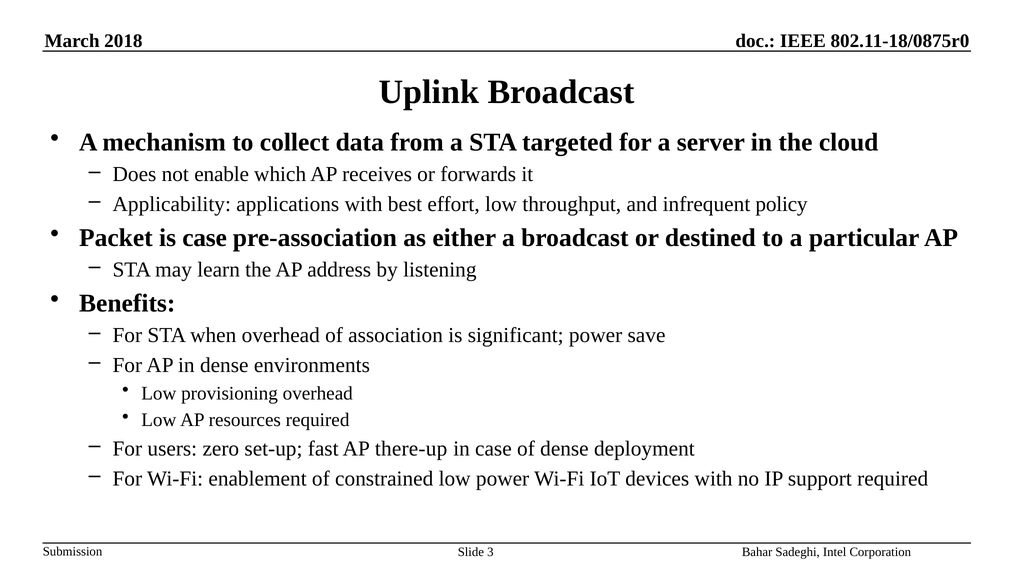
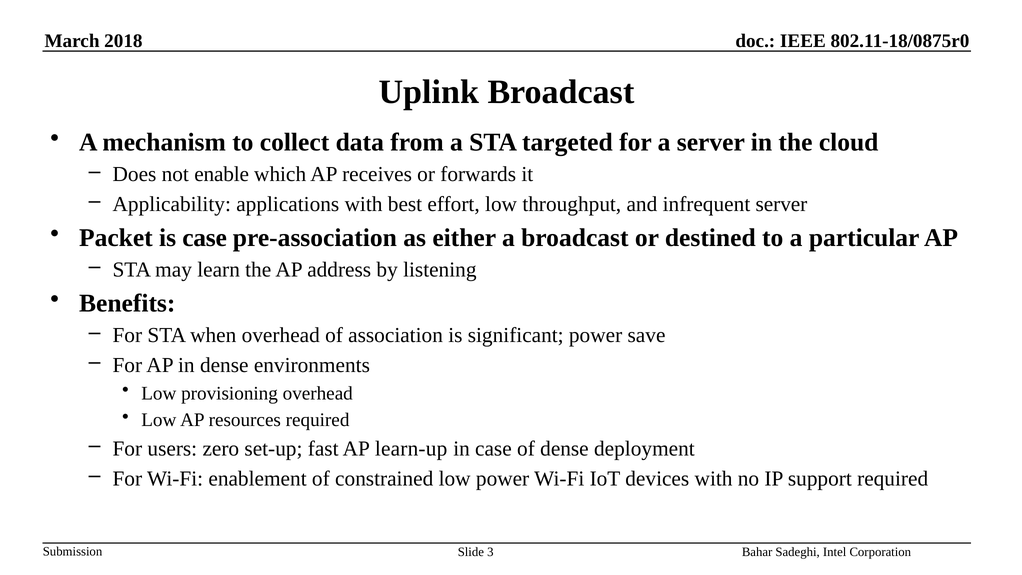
infrequent policy: policy -> server (781, 204)
there-up: there-up -> learn-up (411, 449)
